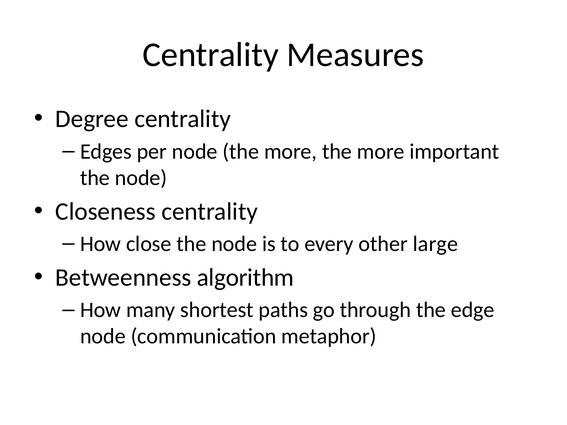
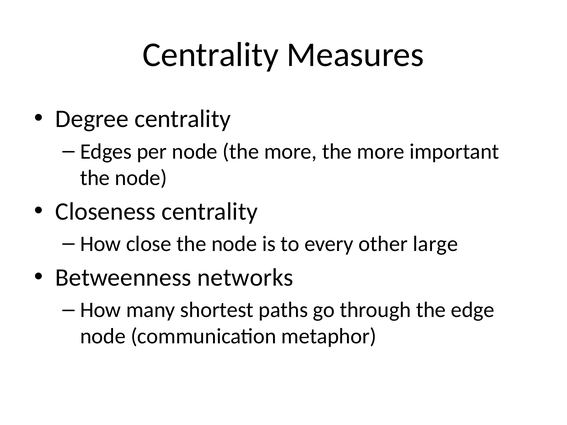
algorithm: algorithm -> networks (245, 278)
